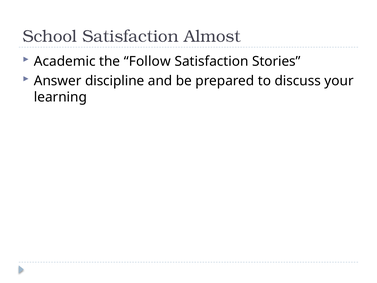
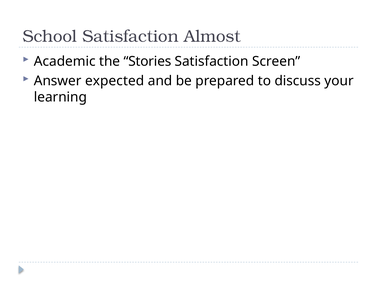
Follow: Follow -> Stories (147, 61)
Stories: Stories -> Screen (276, 61)
discipline: discipline -> expected (115, 81)
